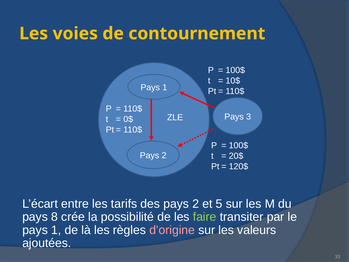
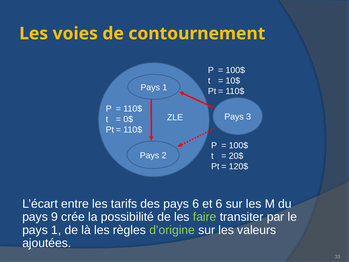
des pays 2: 2 -> 6 (196, 204)
et 5: 5 -> 6 (219, 204)
8: 8 -> 9 (55, 217)
d’origine colour: pink -> light green (172, 230)
